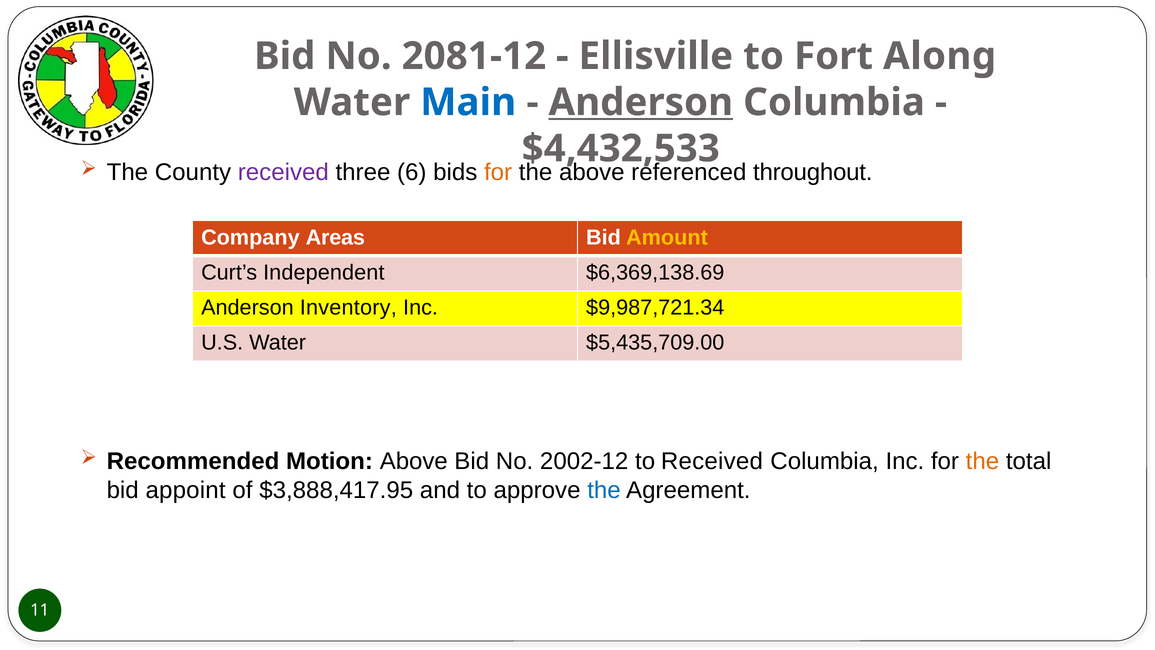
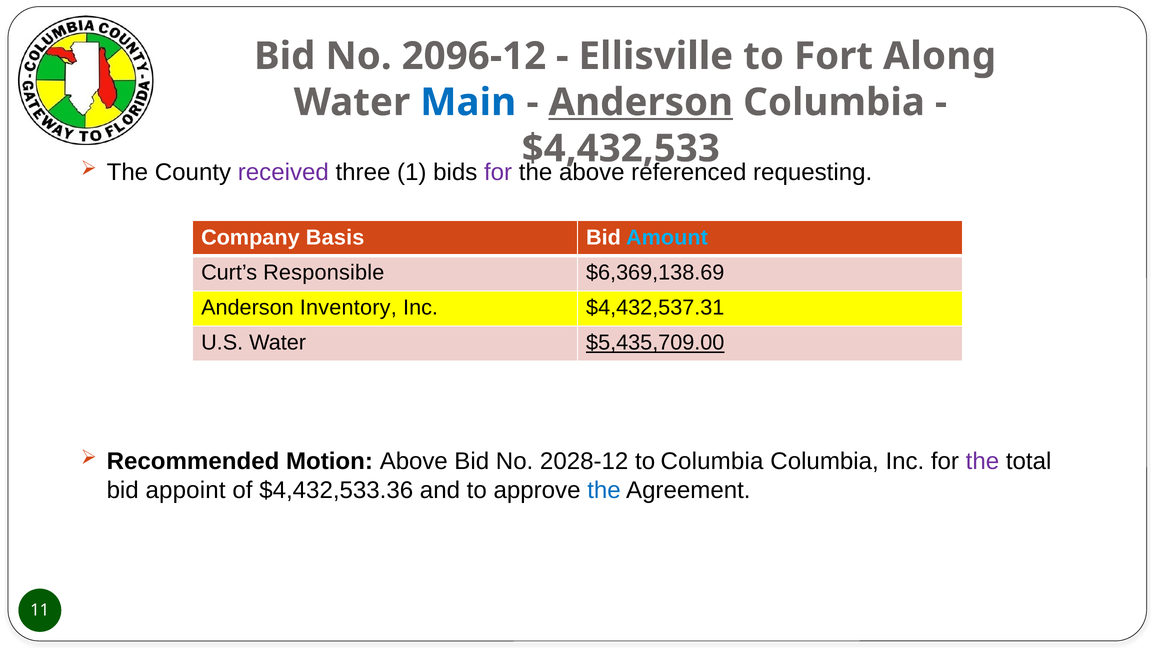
2081-12: 2081-12 -> 2096-12 (474, 56)
6: 6 -> 1 (412, 172)
for colour: orange -> purple (498, 172)
throughout: throughout -> requesting (813, 172)
Areas: Areas -> Basis (335, 237)
Amount colour: yellow -> light blue (667, 237)
Independent: Independent -> Responsible (324, 272)
$9,987,721.34: $9,987,721.34 -> $4,432,537.31 (655, 307)
$5,435,709.00 underline: none -> present (655, 343)
2002-12: 2002-12 -> 2028-12 (584, 461)
to Received: Received -> Columbia (712, 461)
the colour: orange -> purple (982, 461)
$3,888,417.95: $3,888,417.95 -> $4,432,533.36 (336, 490)
